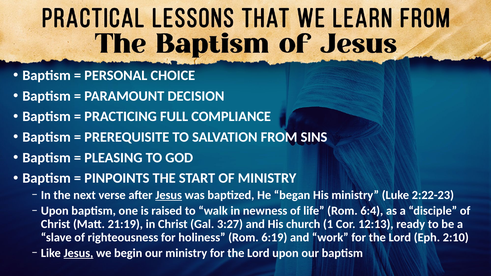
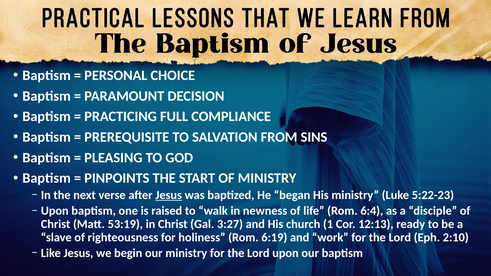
2:22-23: 2:22-23 -> 5:22-23 (433, 195)
21:19: 21:19 -> 53:19 (125, 224)
Jesus underline: present -> none (78, 253)
